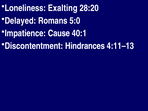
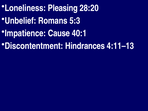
Exalting: Exalting -> Pleasing (63, 8)
Delayed: Delayed -> Unbelief (20, 21)
5:0: 5:0 -> 5:3 (75, 21)
